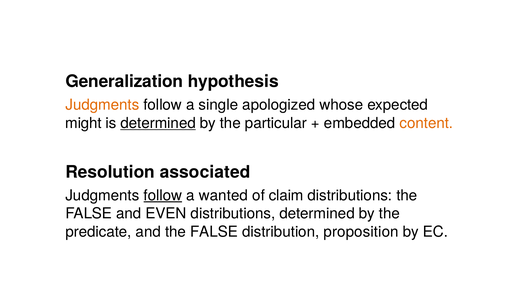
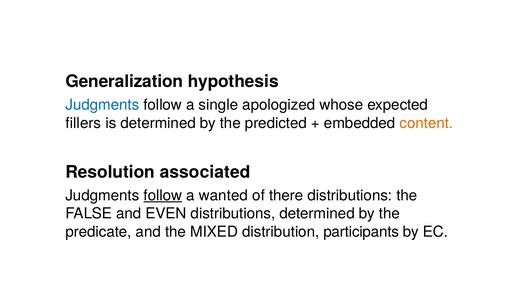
Judgments colour: orange -> blue (102, 105)
might: might -> fillers (83, 123)
determined underline: present -> none (158, 123)
particular: particular -> predicted (276, 123)
claim: claim -> there (286, 195)
and the FALSE: FALSE -> MIXED (214, 232)
proposition: proposition -> participants (361, 232)
